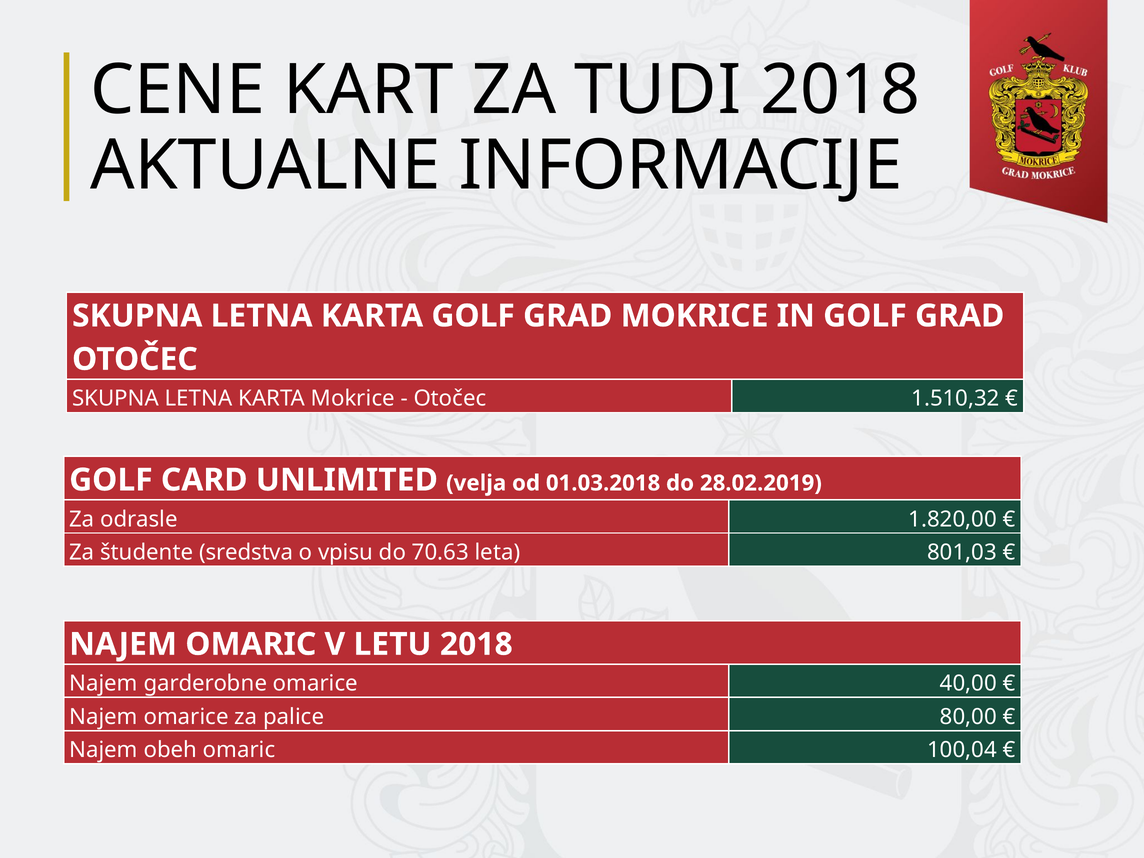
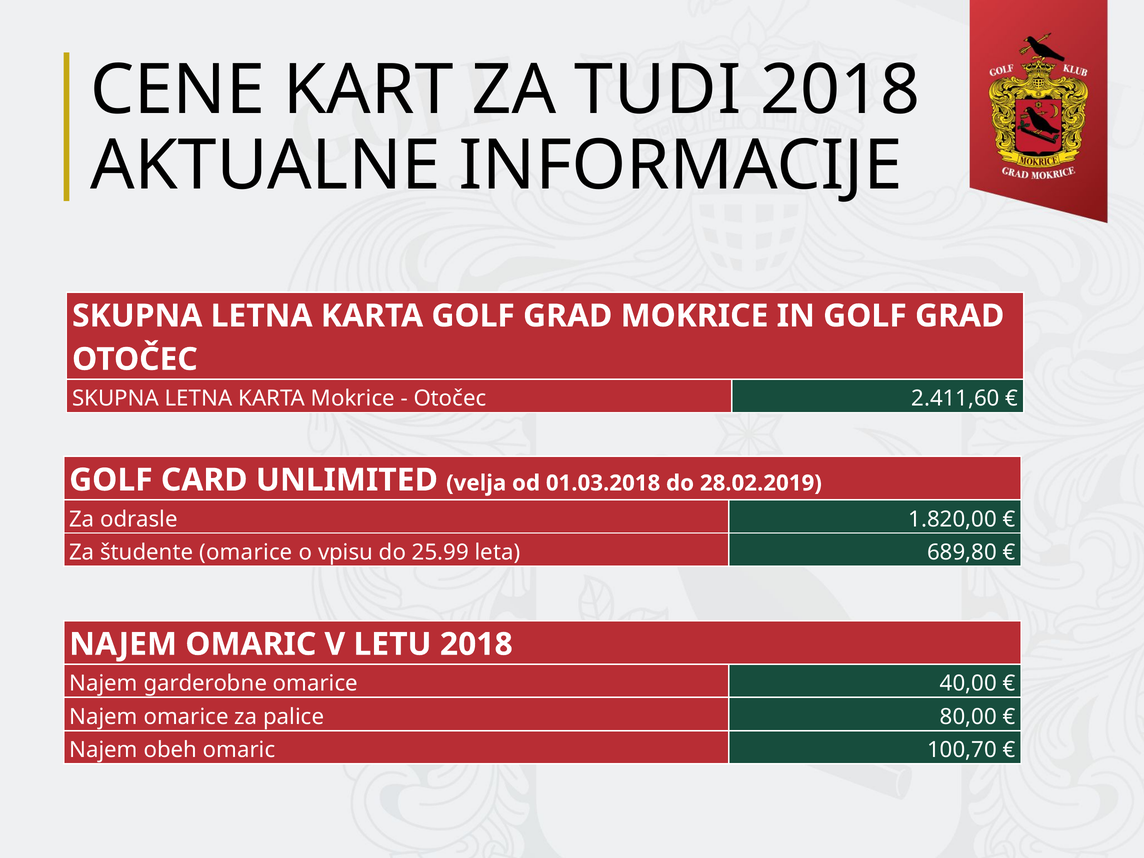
1.510,32: 1.510,32 -> 2.411,60 (955, 399)
študente sredstva: sredstva -> omarice (246, 552)
70.63: 70.63 -> 25.99 (440, 552)
801,03: 801,03 -> 689,80 (962, 552)
100,04: 100,04 -> 100,70 (962, 750)
